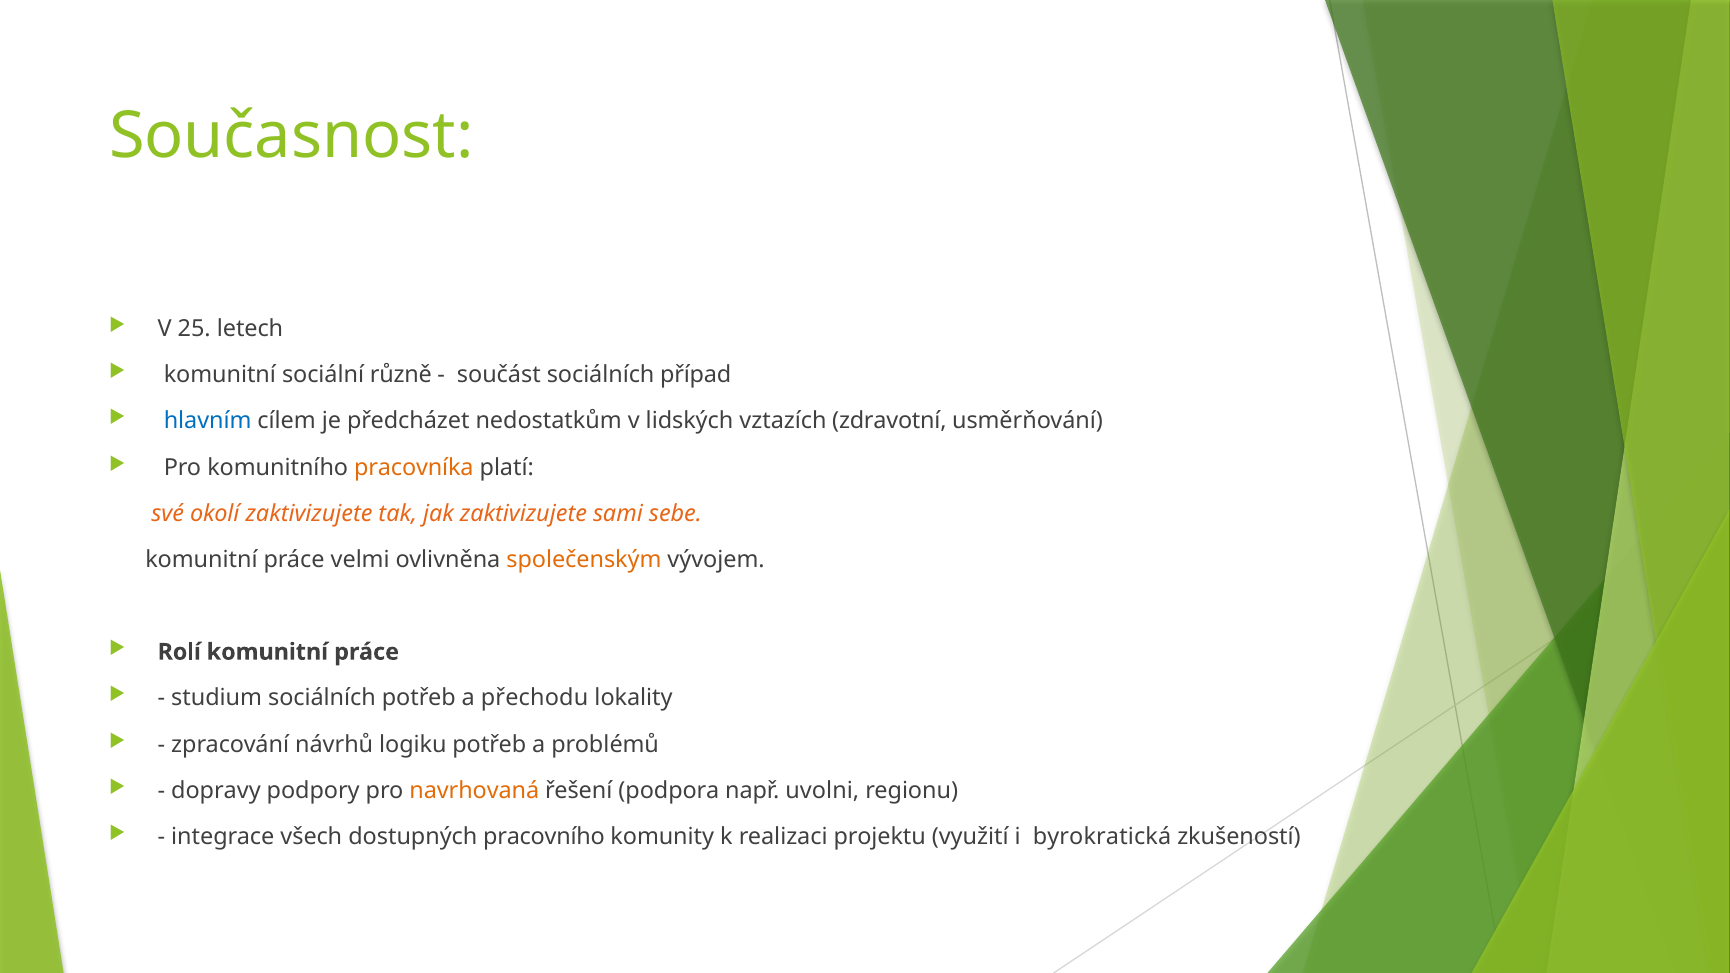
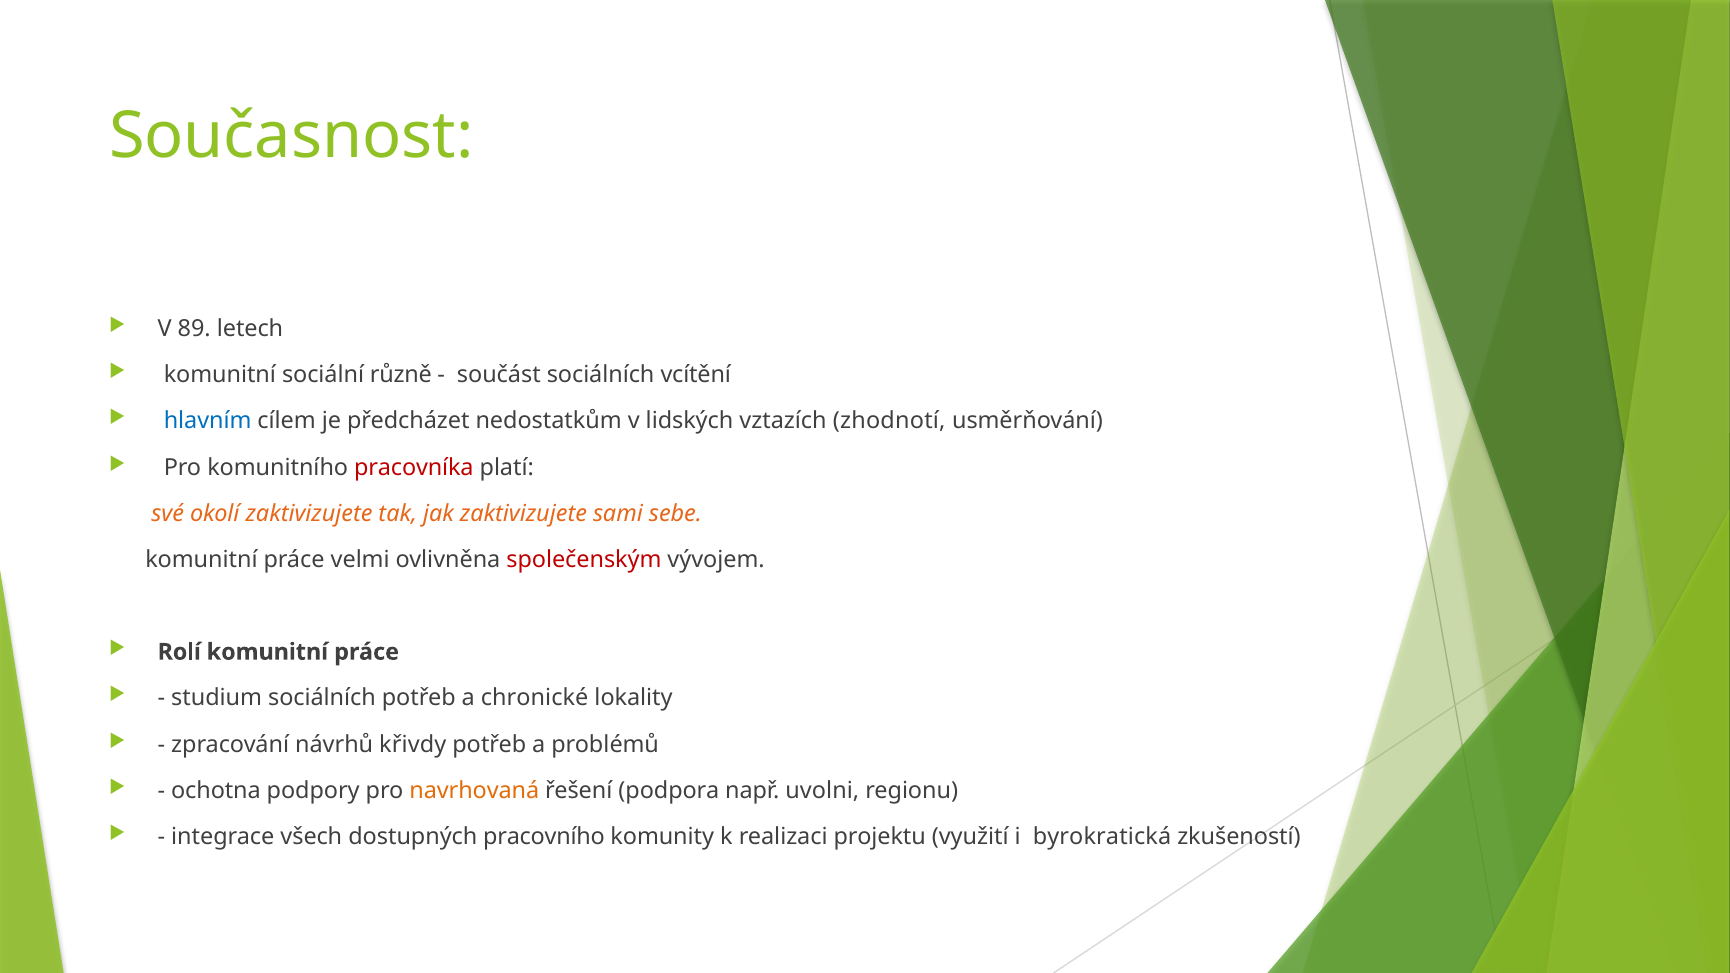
25: 25 -> 89 (194, 329)
případ: případ -> vcítění (696, 375)
zdravotní: zdravotní -> zhodnotí (889, 421)
pracovníka colour: orange -> red (414, 467)
společenským colour: orange -> red (584, 560)
přechodu: přechodu -> chronické (535, 698)
logiku: logiku -> křivdy (413, 744)
dopravy: dopravy -> ochotna (216, 791)
